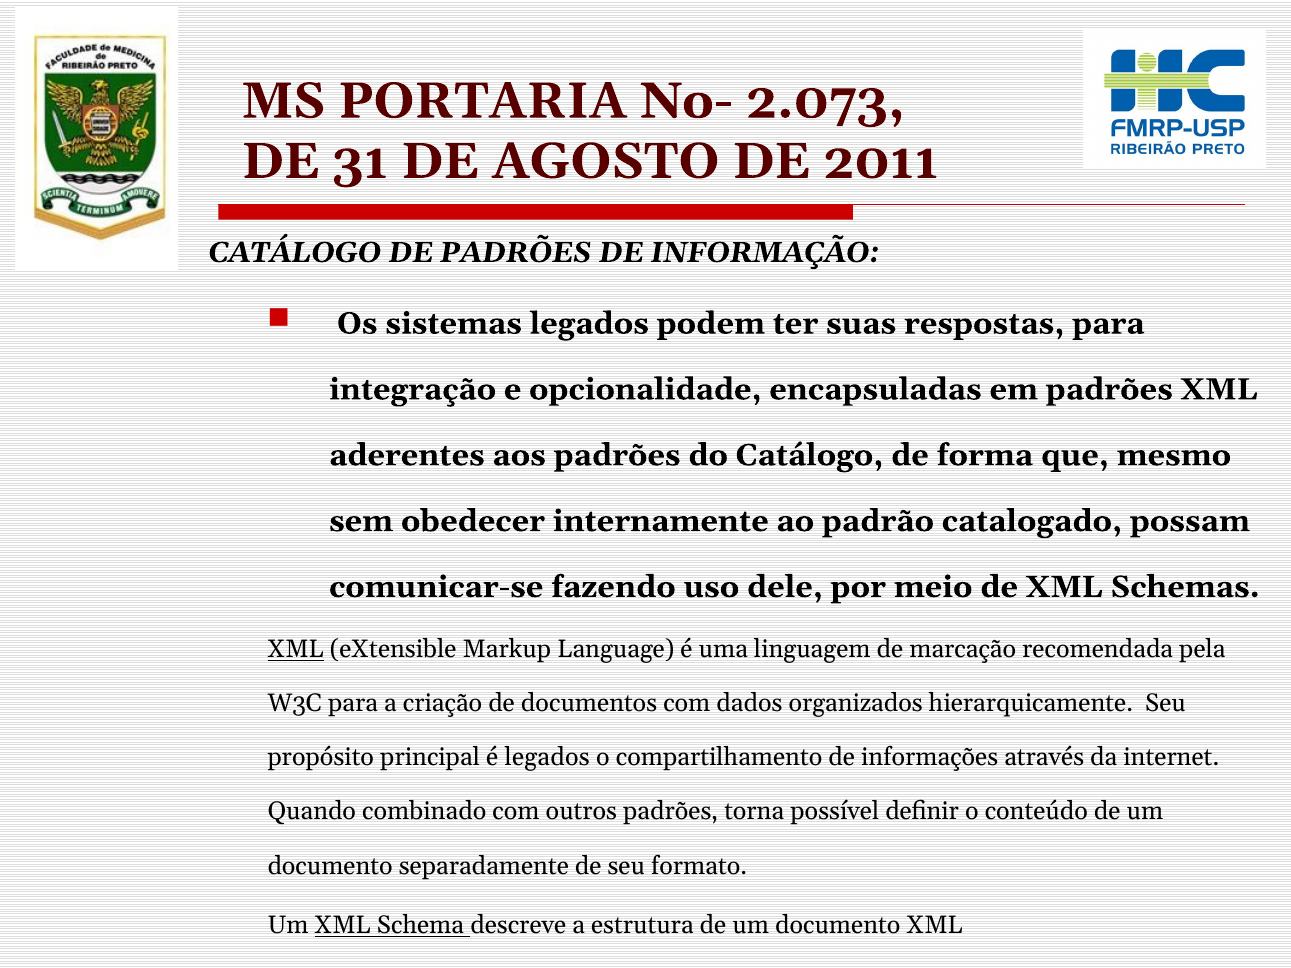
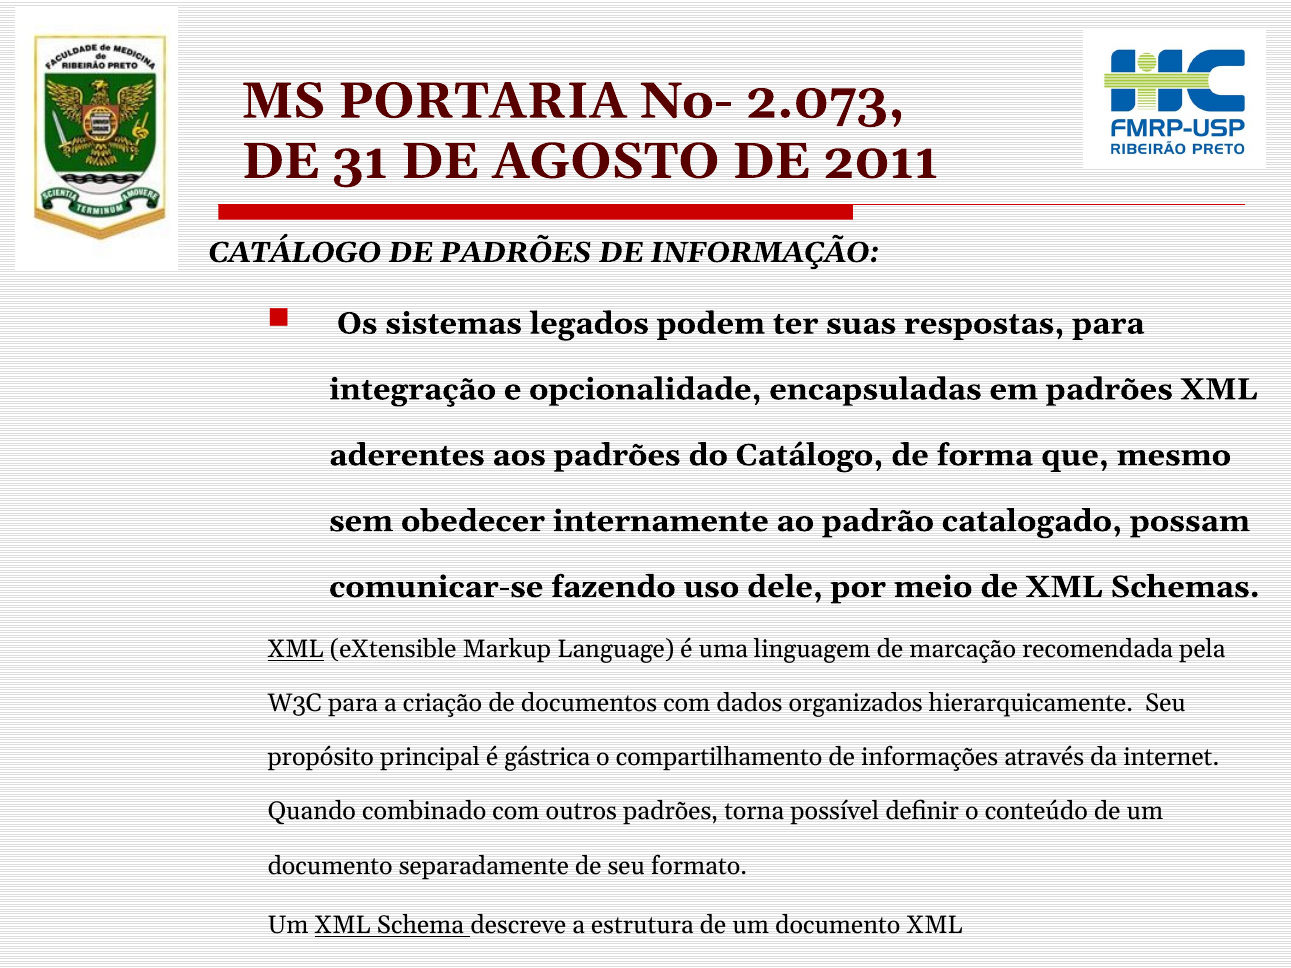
é legados: legados -> gástrica (547, 758)
